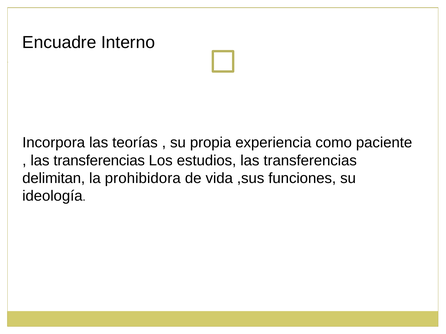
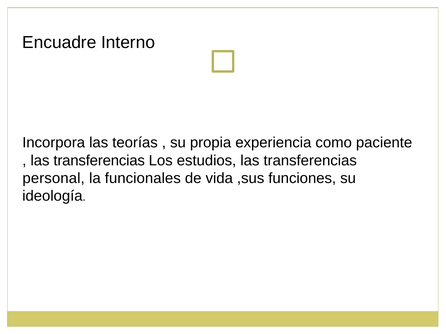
delimitan: delimitan -> personal (54, 179)
prohibidora: prohibidora -> funcionales (143, 179)
